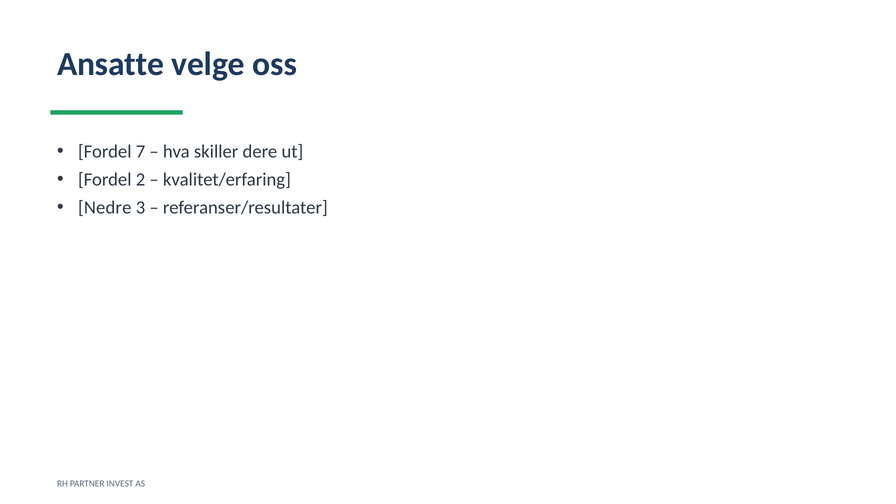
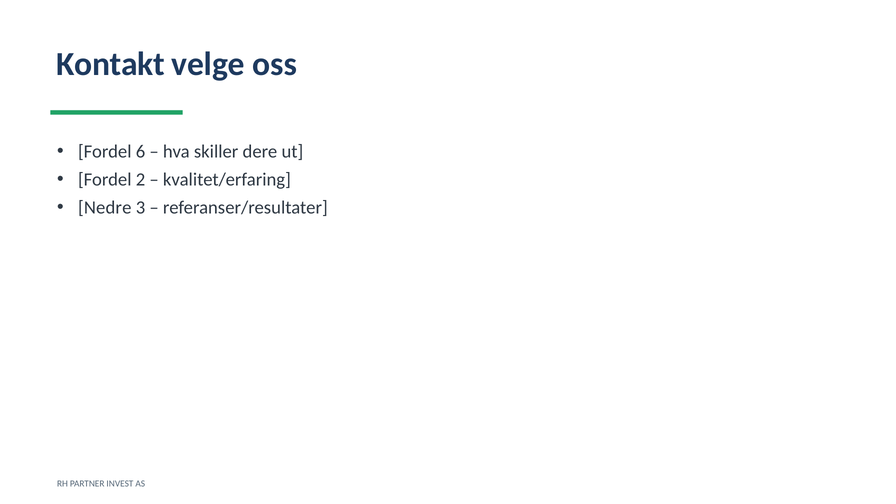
Ansatte: Ansatte -> Kontakt (111, 64)
7: 7 -> 6 (141, 152)
